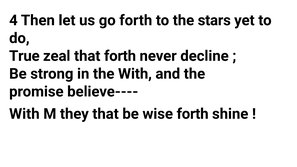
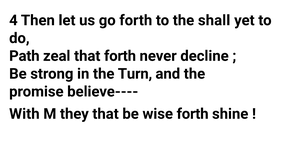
stars: stars -> shall (214, 20)
True: True -> Path (24, 56)
the With: With -> Turn (135, 74)
